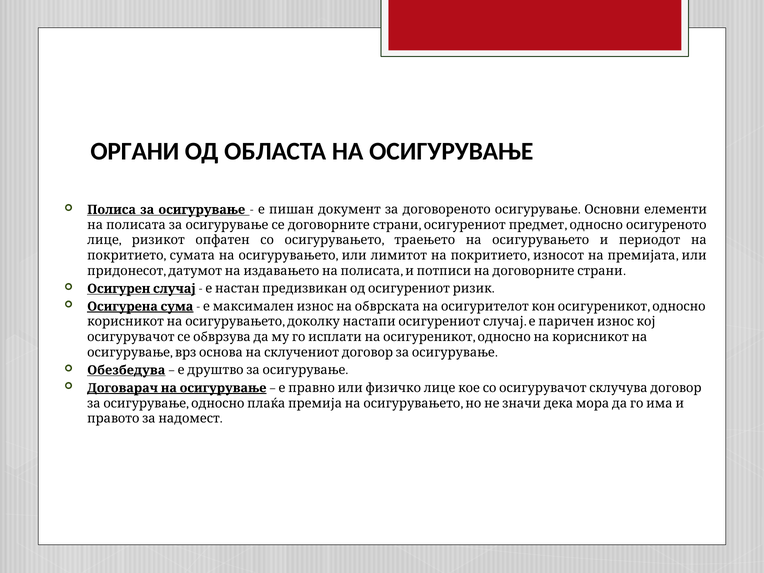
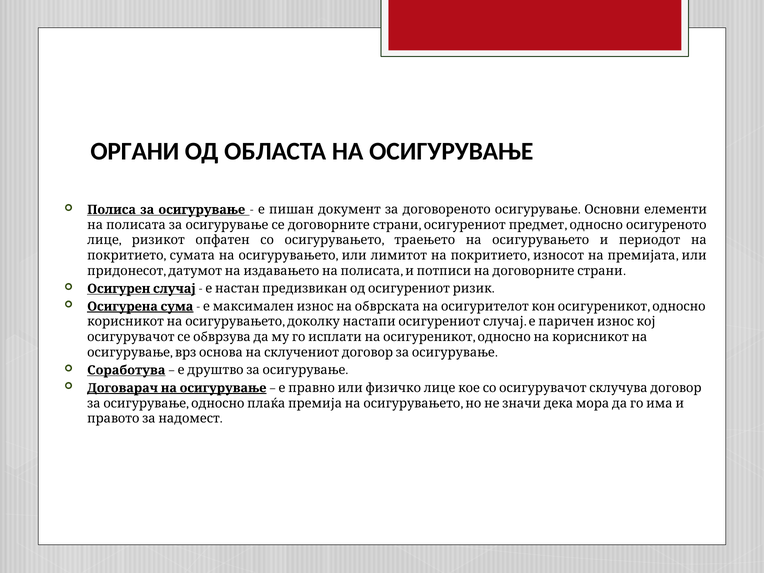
Обезбедува: Обезбедува -> Соработува (126, 370)
